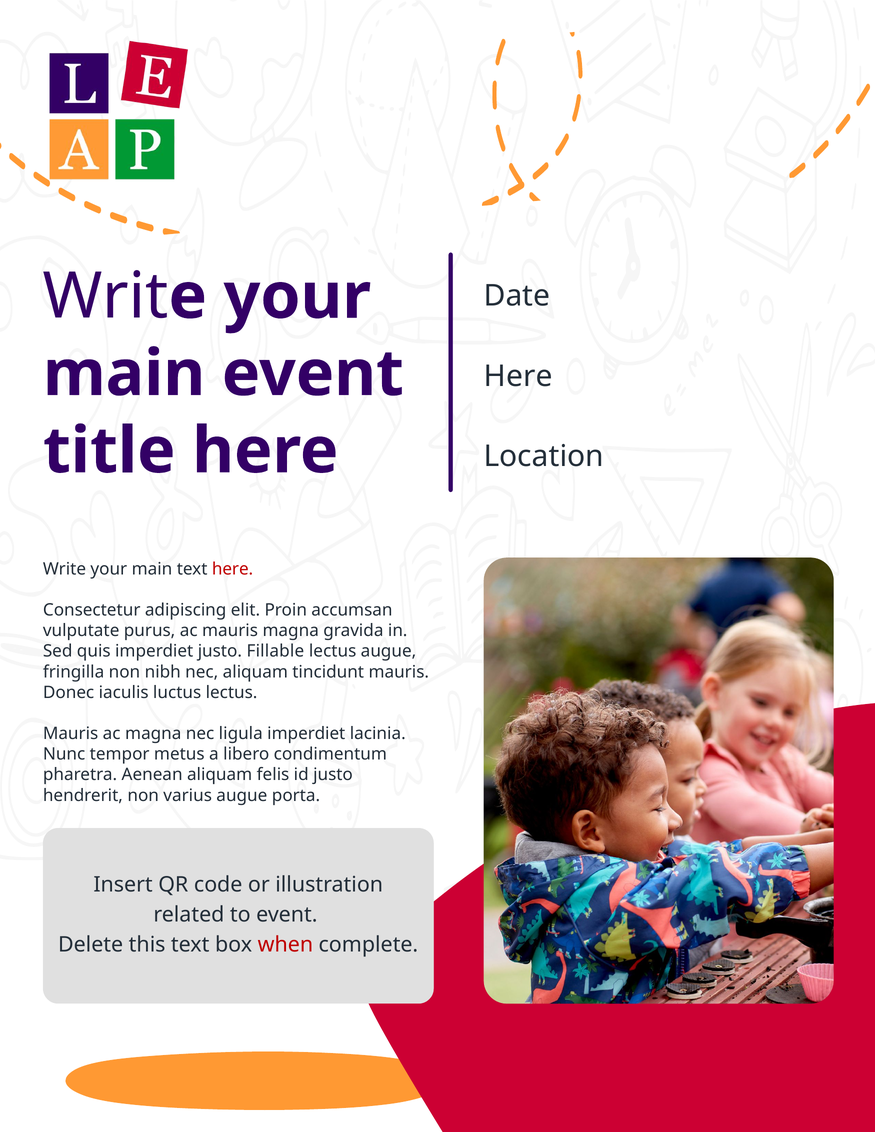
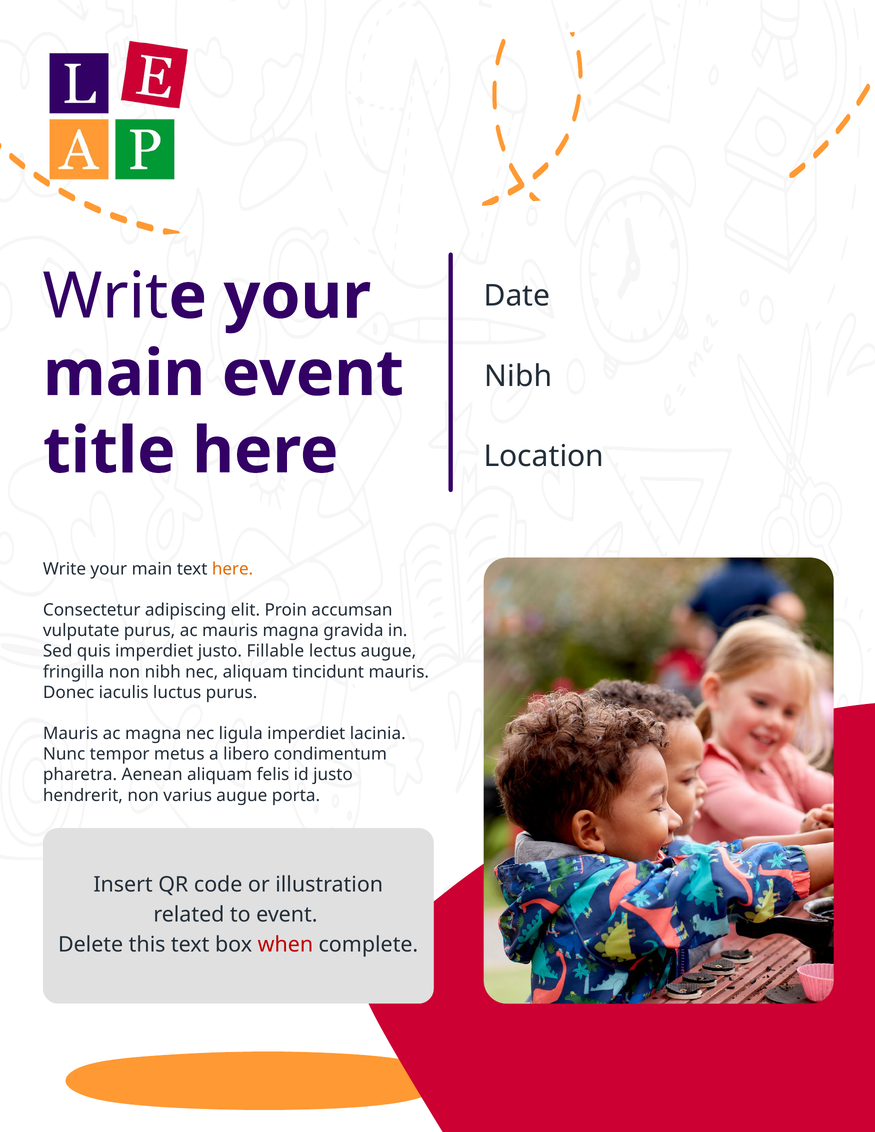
Here: Here -> Nibh (518, 376)
here colour: red -> orange (233, 569)
luctus lectus: lectus -> purus (232, 693)
